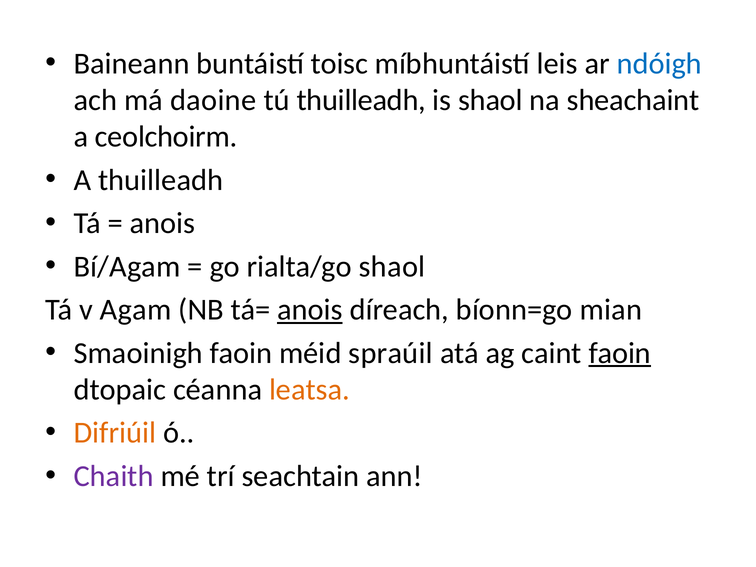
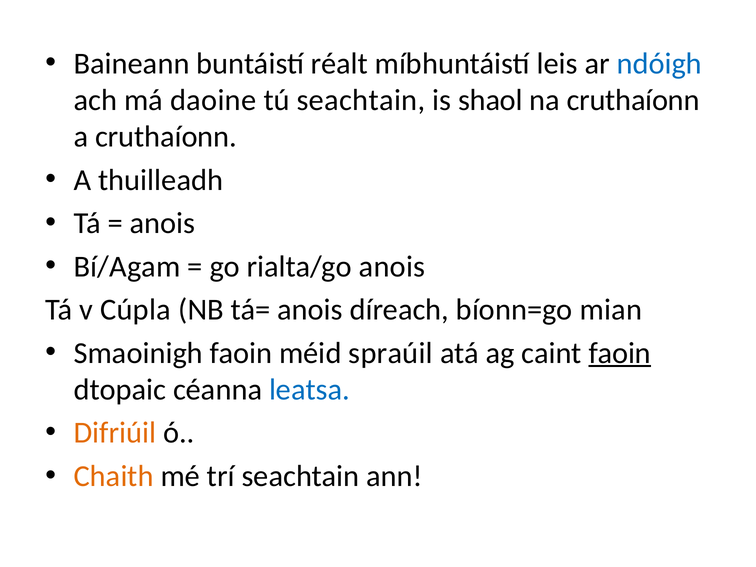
toisc: toisc -> réalt (339, 64)
tú thuilleadh: thuilleadh -> seachtain (361, 100)
na sheachaint: sheachaint -> cruthaíonn (633, 100)
a ceolchoirm: ceolchoirm -> cruthaíonn (166, 137)
rialta/go shaol: shaol -> anois (392, 267)
Agam: Agam -> Cúpla (136, 310)
anois underline: present -> none (310, 310)
leatsa colour: orange -> blue (309, 390)
Chaith colour: purple -> orange (114, 476)
